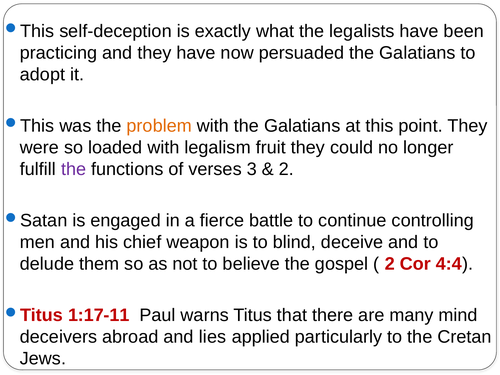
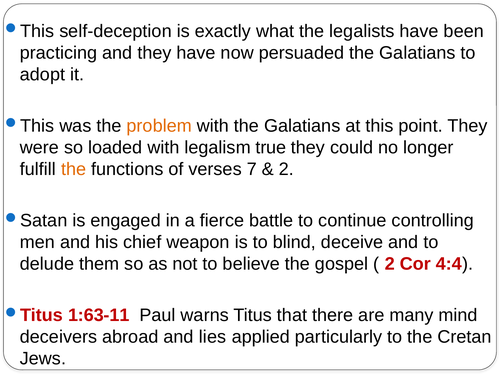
fruit: fruit -> true (271, 148)
the colour: purple -> orange (74, 169)
3: 3 -> 7 (252, 169)
1:17-11: 1:17-11 -> 1:63-11 (99, 315)
